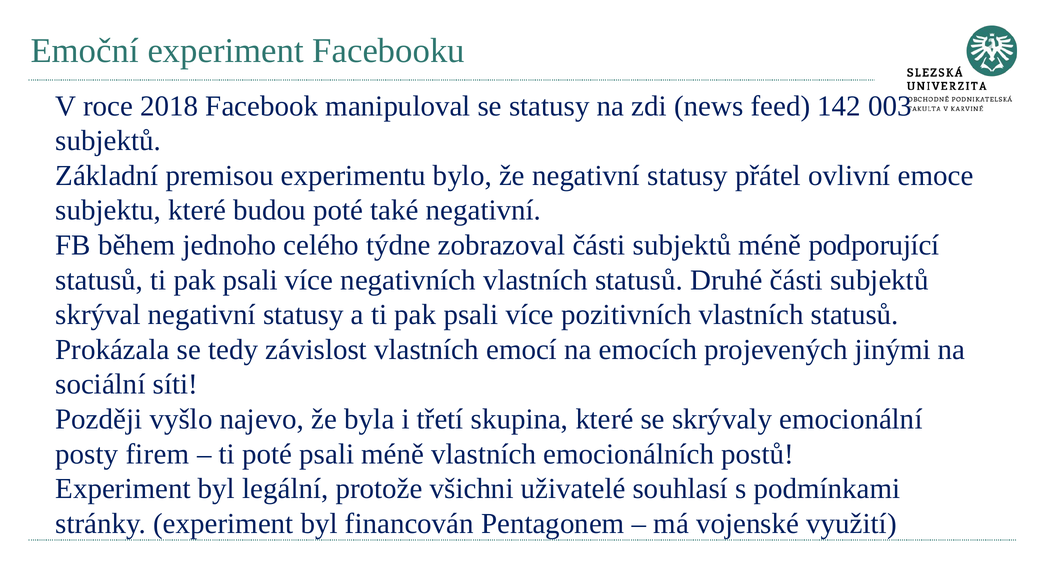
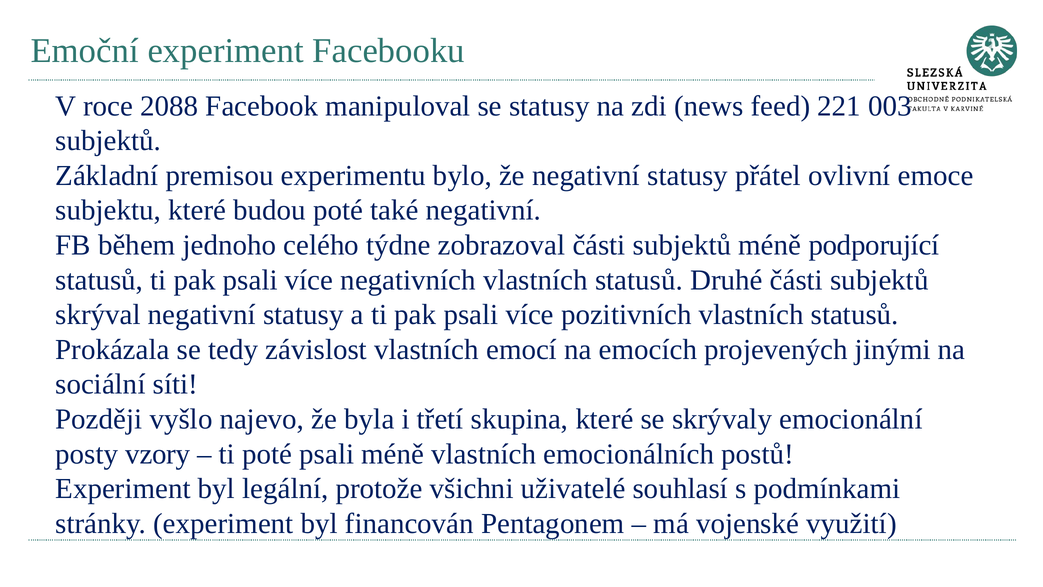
2018: 2018 -> 2088 (169, 106)
142: 142 -> 221 (839, 106)
firem: firem -> vzory (158, 454)
